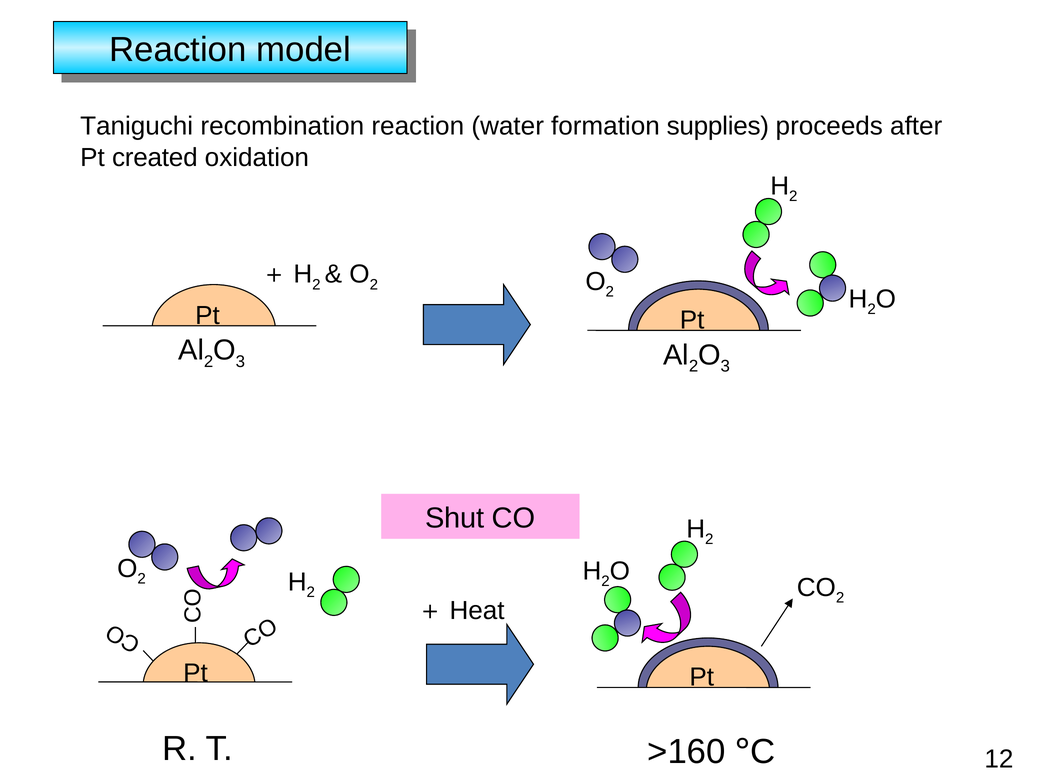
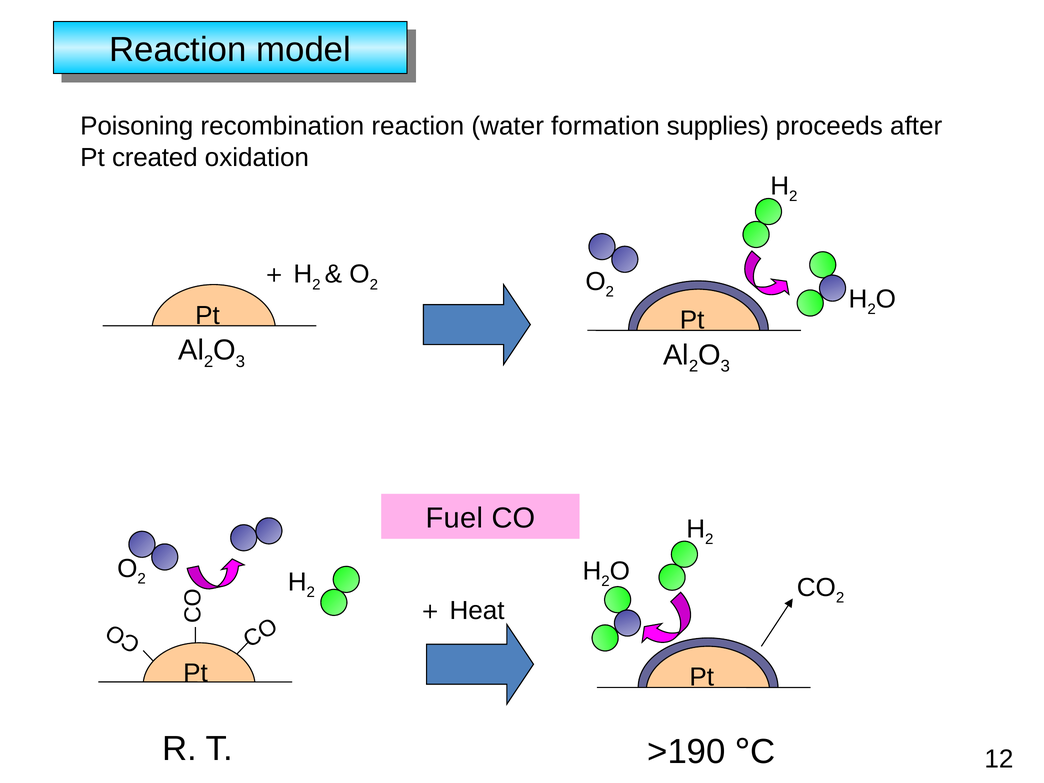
Taniguchi: Taniguchi -> Poisoning (137, 126)
Shut: Shut -> Fuel (454, 518)
>160: >160 -> >190 (687, 752)
